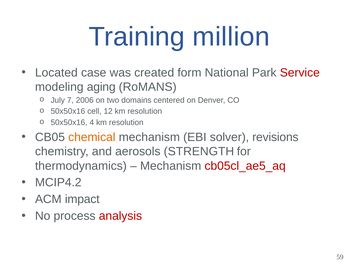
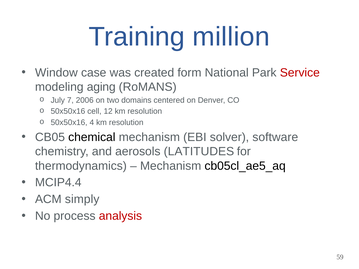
Located: Located -> Window (56, 73)
chemical colour: orange -> black (92, 137)
revisions: revisions -> software (275, 137)
STRENGTH: STRENGTH -> LATITUDES (199, 152)
cb05cl_ae5_aq colour: red -> black (245, 166)
MCIP4.2: MCIP4.2 -> MCIP4.4 (58, 183)
impact: impact -> simply (82, 199)
